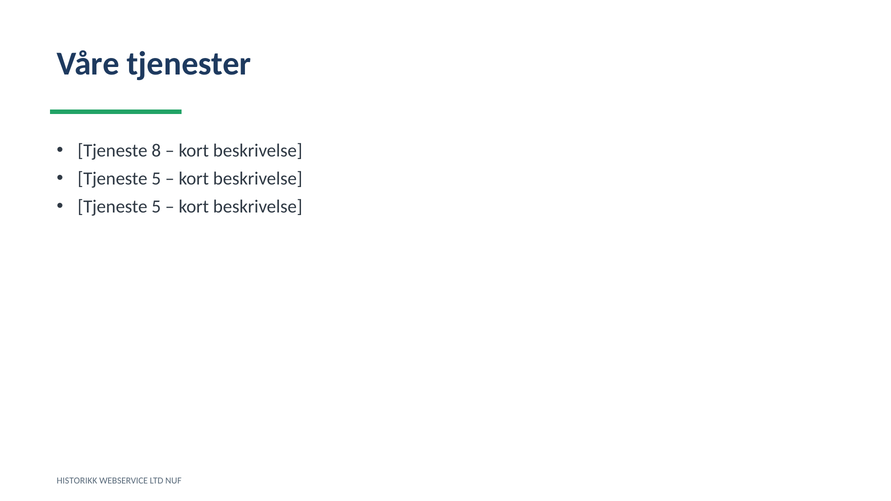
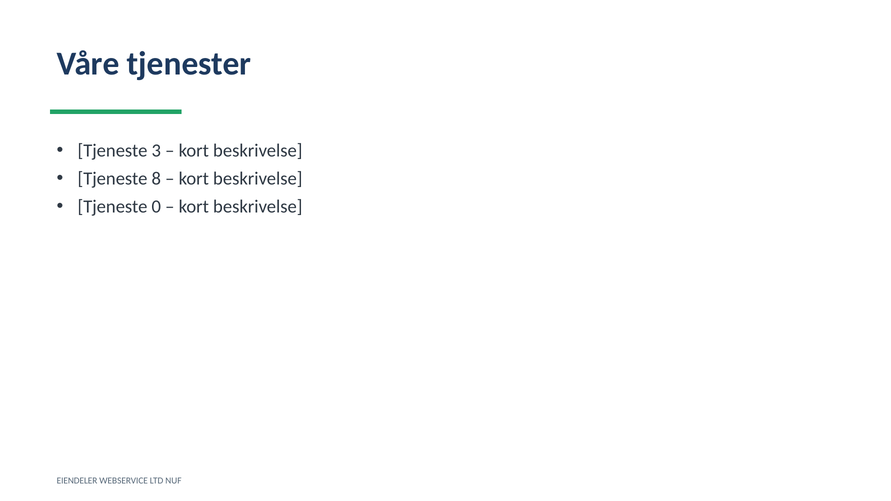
8: 8 -> 3 (156, 151)
5: 5 -> 8 (156, 179)
5: 5 -> 0 (156, 207)
HISTORIKK: HISTORIKK -> EIENDELER (77, 481)
